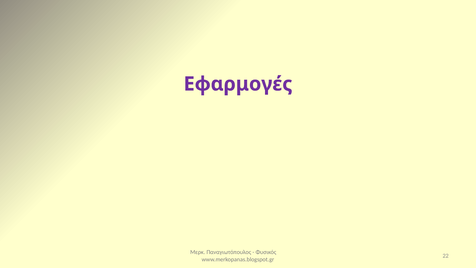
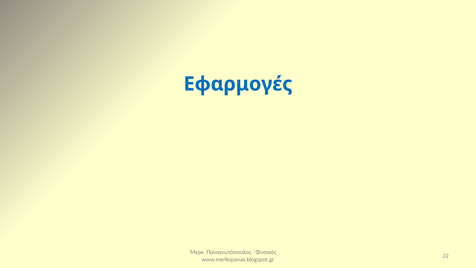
Εφαρμογές colour: purple -> blue (238, 84)
